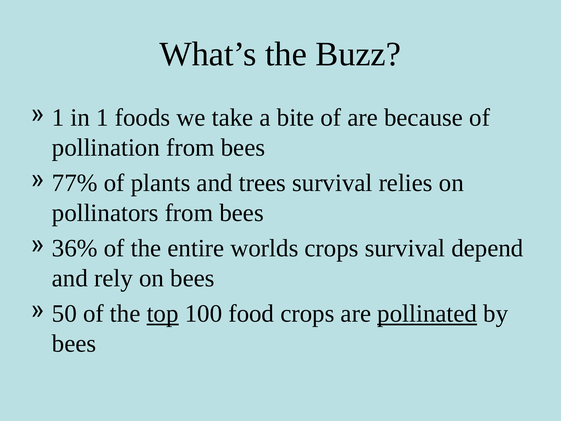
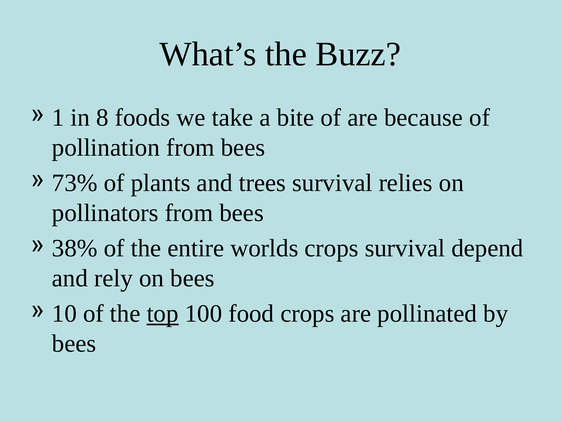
in 1: 1 -> 8 (102, 118)
77%: 77% -> 73% (75, 183)
36%: 36% -> 38% (75, 248)
50: 50 -> 10 (64, 314)
pollinated underline: present -> none (427, 314)
